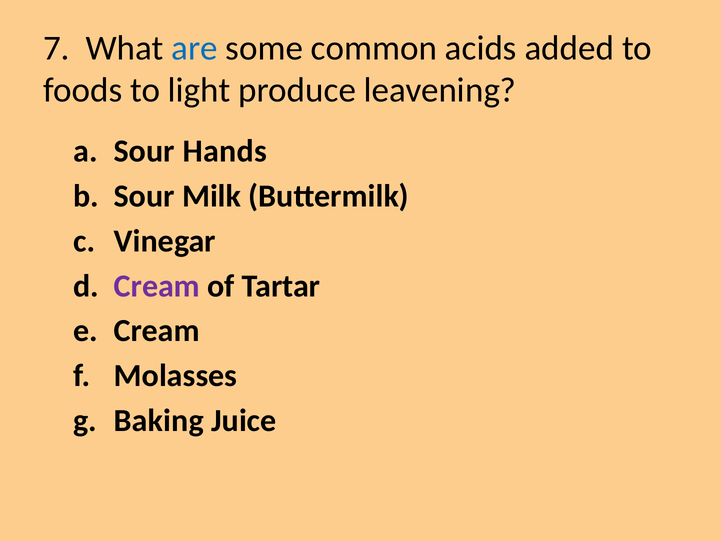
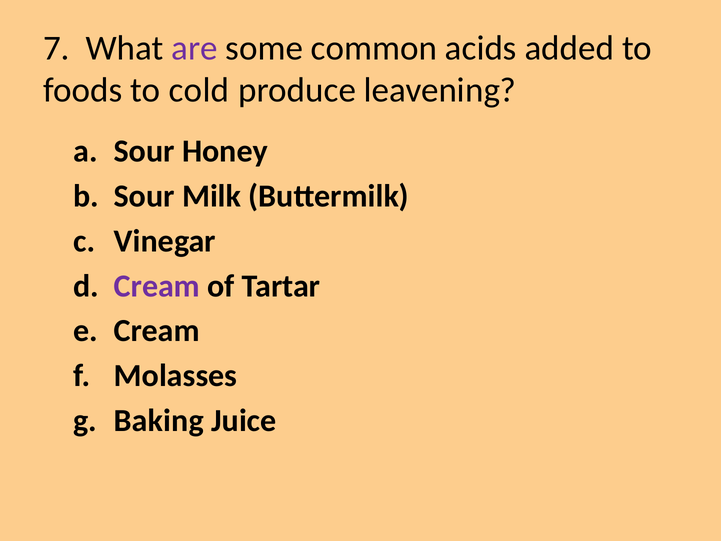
are colour: blue -> purple (195, 48)
light: light -> cold (199, 90)
Hands: Hands -> Honey (225, 151)
